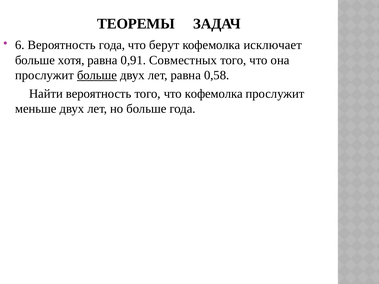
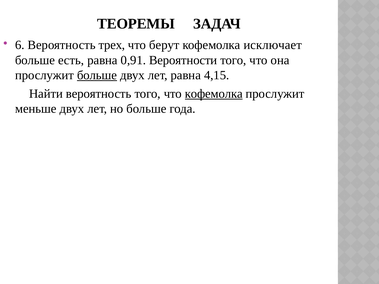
Вероятность года: года -> трех (112, 45)
хотя: хотя -> есть (71, 60)
Совместных: Совместных -> Вероятности (183, 60)
0,58: 0,58 -> 4,15 (217, 75)
кофемолка underline: none -> present (214, 94)
